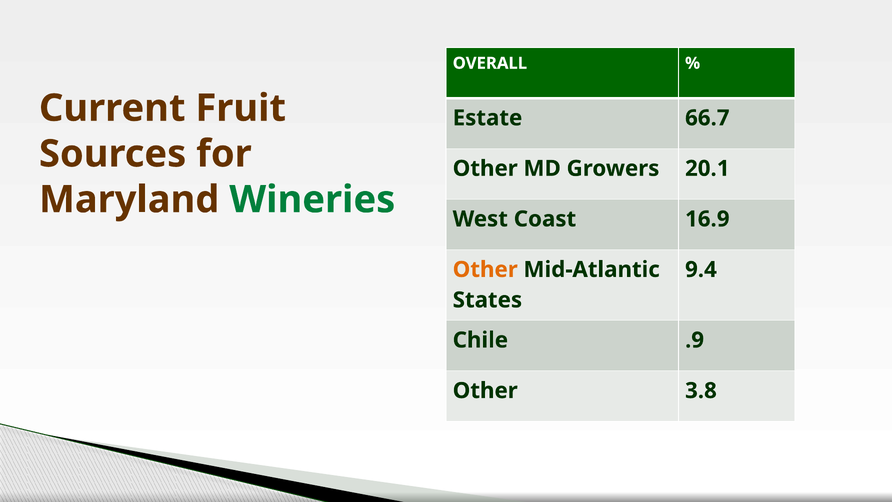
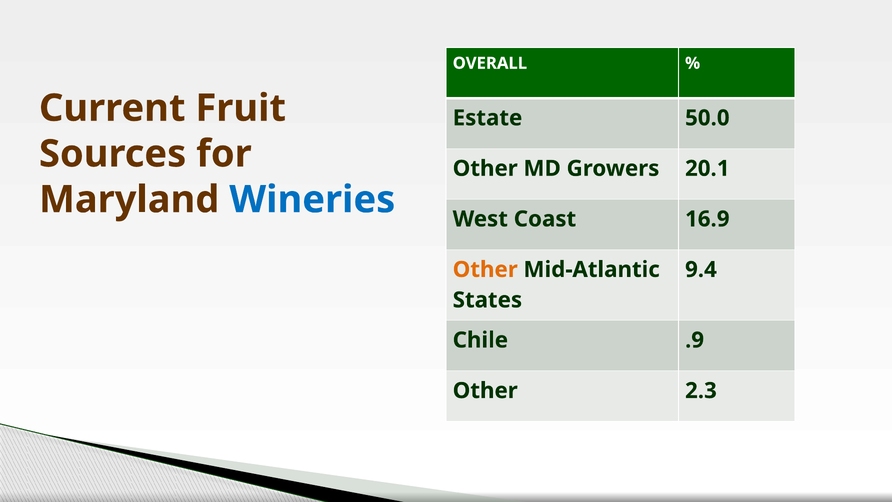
66.7: 66.7 -> 50.0 (707, 118)
Wineries colour: green -> blue (312, 200)
3.8: 3.8 -> 2.3 (701, 391)
